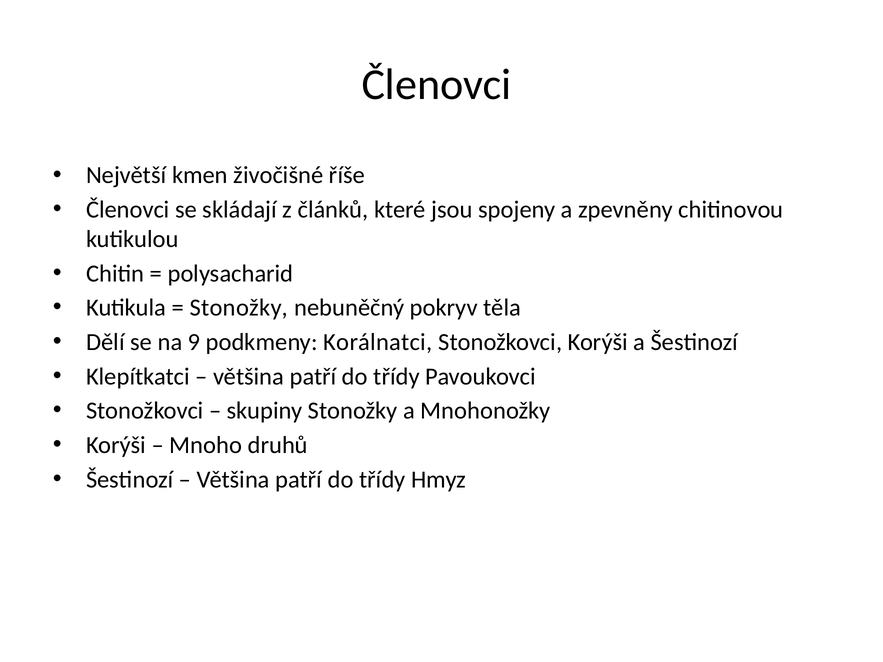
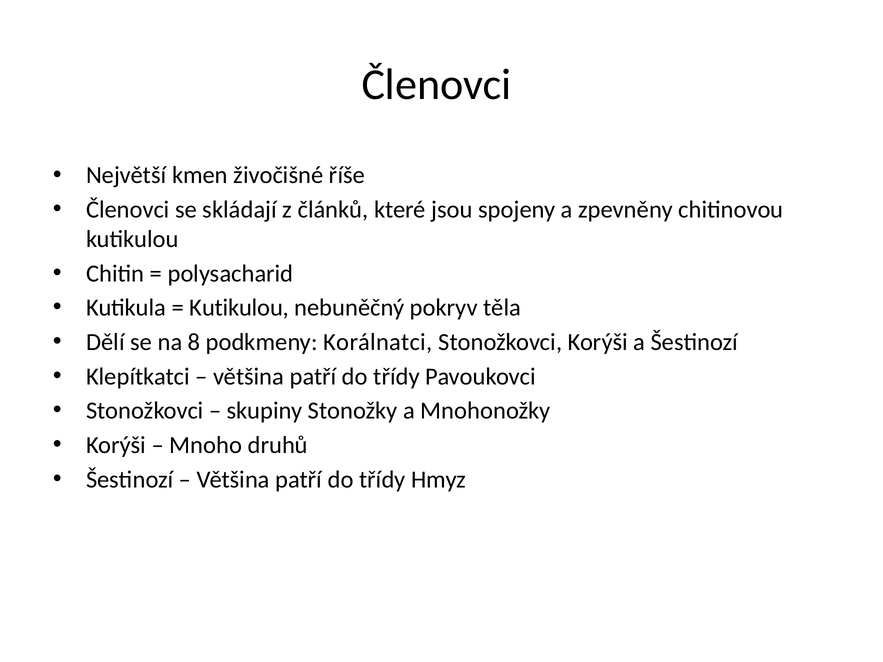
Stonožky: Stonožky -> Kutikulou (239, 308)
9: 9 -> 8 (194, 342)
